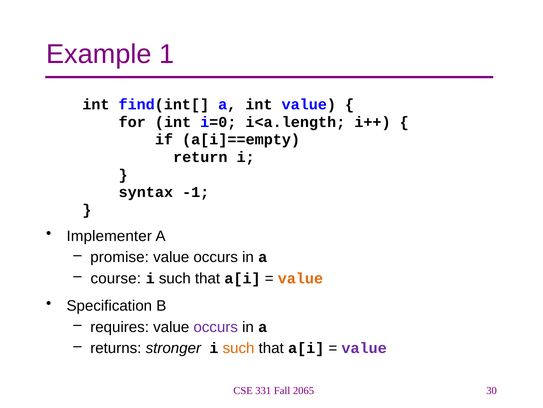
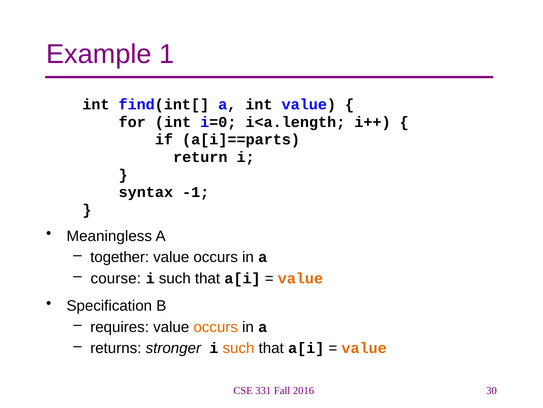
a[i]==empty: a[i]==empty -> a[i]==parts (241, 139)
Implementer: Implementer -> Meaningless (109, 236)
promise: promise -> together (120, 257)
occurs colour: purple -> orange (216, 326)
value colour: purple -> orange (364, 348)
2065: 2065 -> 2016 (304, 390)
